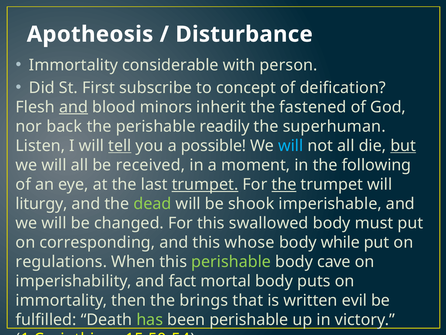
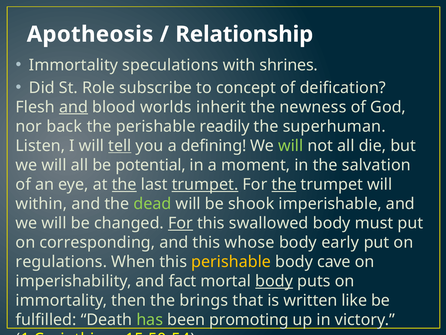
Disturbance: Disturbance -> Relationship (244, 34)
considerable: considerable -> speculations (170, 65)
person: person -> shrines (289, 65)
First: First -> Role (99, 88)
minors: minors -> worlds (166, 107)
fastened: fastened -> newness (313, 107)
possible: possible -> defining (214, 146)
will colour: light blue -> light green (291, 146)
but underline: present -> none (403, 146)
received: received -> potential (151, 165)
following: following -> salvation (376, 165)
the underline: none -> present (124, 184)
liturgy: liturgy -> within (41, 203)
For underline: none -> present (181, 223)
while: while -> early (340, 242)
perishable colour: light green -> yellow (231, 261)
body underline: none -> present (274, 281)
evil: evil -> like (354, 300)
been perishable: perishable -> promoting (249, 319)
